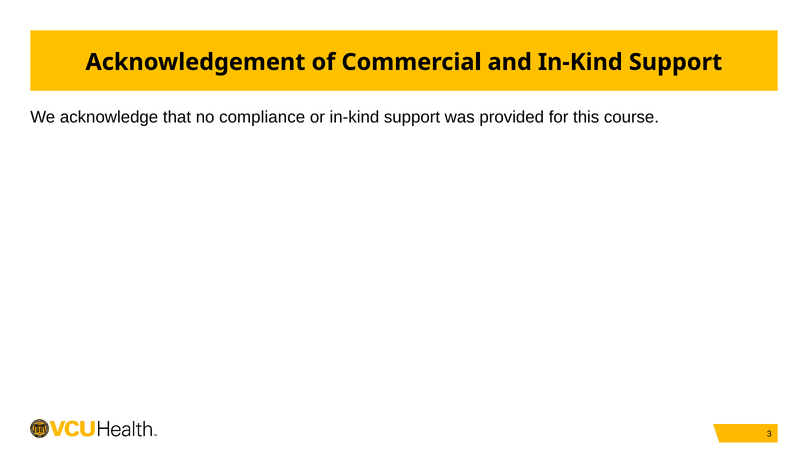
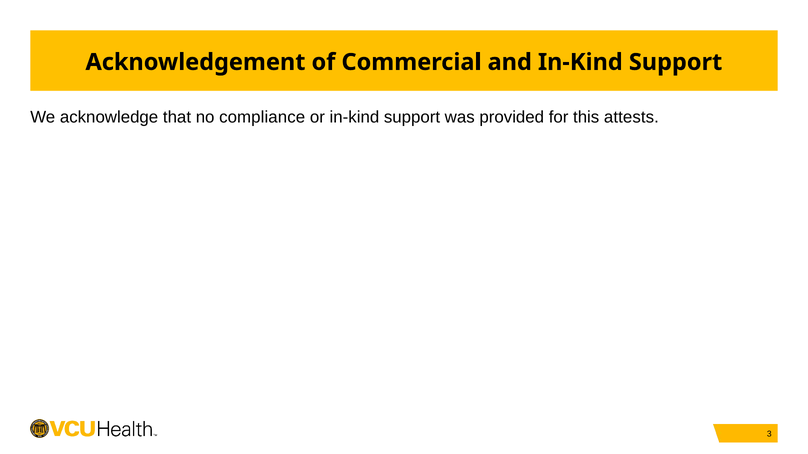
course: course -> attests (631, 117)
